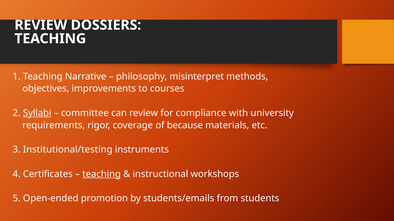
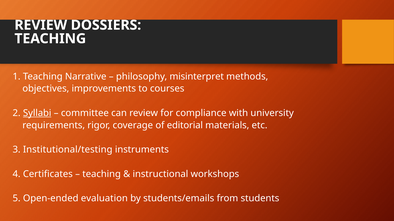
because: because -> editorial (185, 126)
teaching underline: present -> none (102, 174)
promotion: promotion -> evaluation (104, 199)
